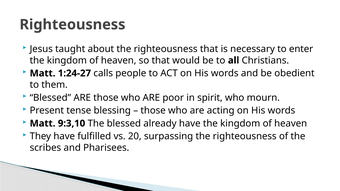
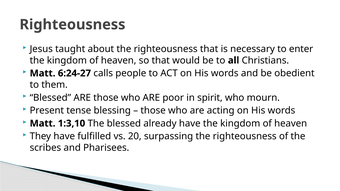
1:24-27: 1:24-27 -> 6:24-27 (74, 73)
9:3,10: 9:3,10 -> 1:3,10 (72, 124)
